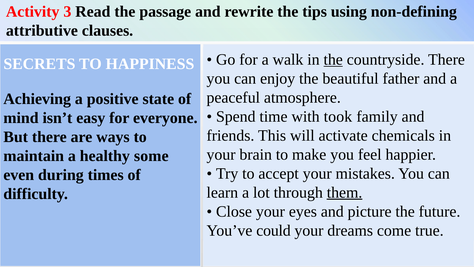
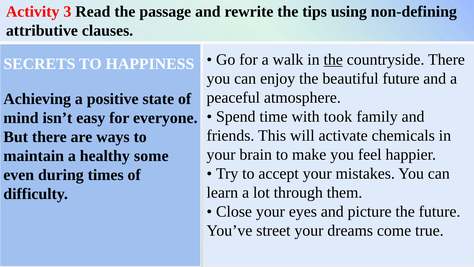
beautiful father: father -> future (401, 78)
them underline: present -> none (345, 192)
could: could -> street (273, 230)
